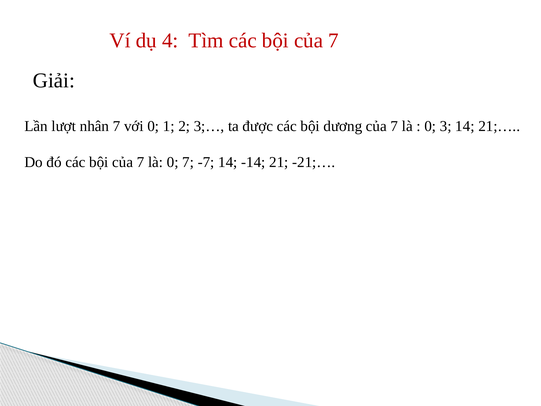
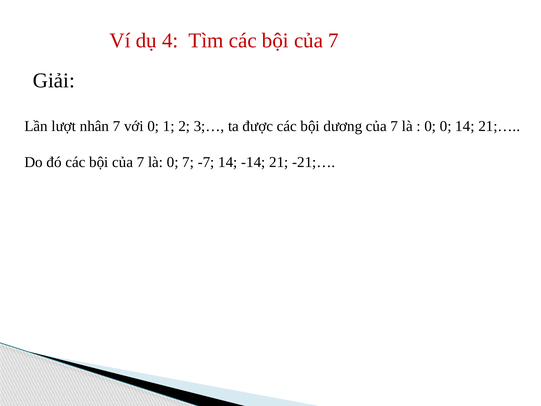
0 3: 3 -> 0 (446, 126)
